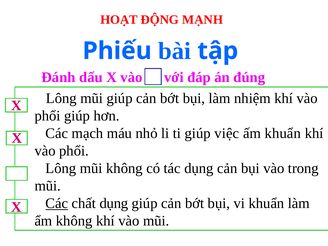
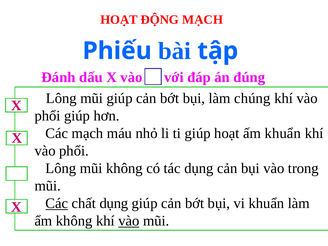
ĐỘNG MẠNH: MẠNH -> MẠCH (203, 20)
nhiệm: nhiệm -> chúng (252, 98)
giúp việc: việc -> hoạt (227, 133)
vào underline: none -> present (129, 221)
